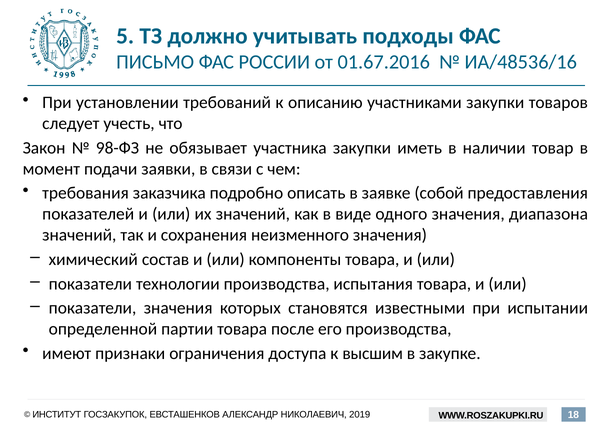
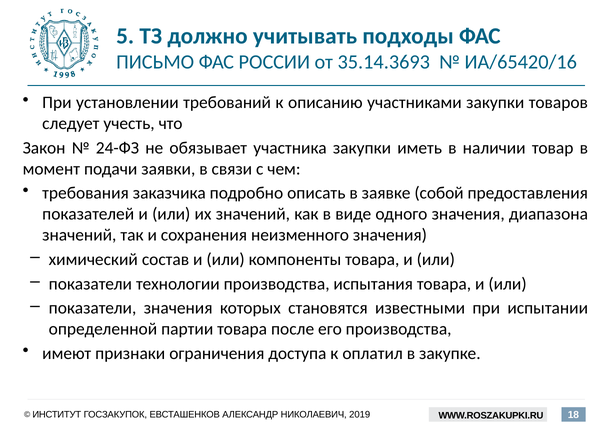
01.67.2016: 01.67.2016 -> 35.14.3693 (384, 62)
ИА/48536/16: ИА/48536/16 -> ИА/65420/16 (521, 62)
98-ФЗ: 98-ФЗ -> 24-ФЗ (117, 148)
высшим: высшим -> оплатил (373, 353)
